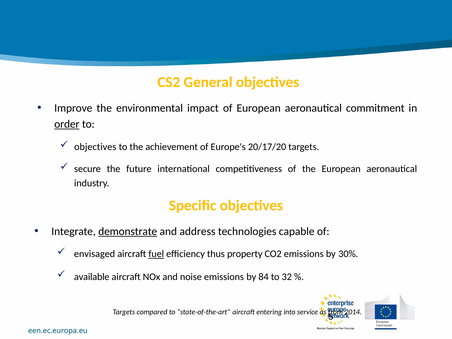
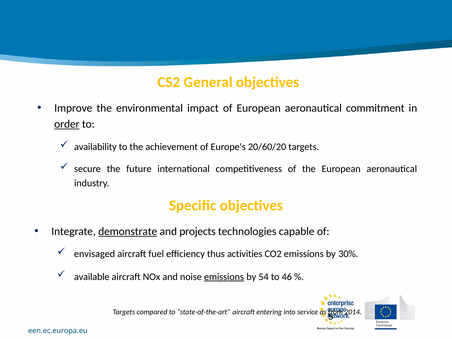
objectives: objectives -> availability (95, 147)
20/17/20: 20/17/20 -> 20/60/20 (267, 147)
address: address -> projects (198, 231)
fuel underline: present -> none (156, 254)
property: property -> activities (245, 254)
emissions underline: none -> present (224, 277)
84: 84 -> 54 (264, 277)
32: 32 -> 46 (287, 277)
